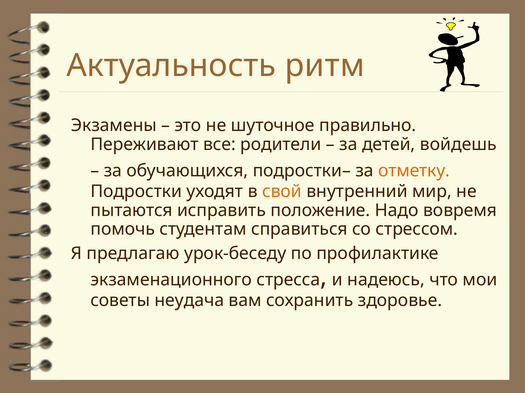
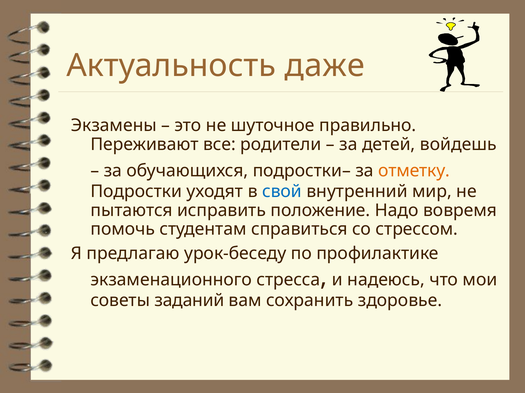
ритм: ритм -> даже (325, 66)
свой colour: orange -> blue (282, 192)
неудача: неудача -> заданий (189, 301)
